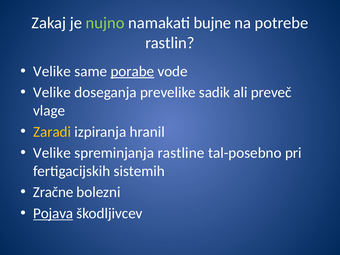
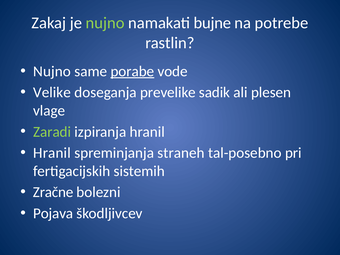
Velike: Velike -> Nujno (52, 71)
preveč: preveč -> plesen (271, 92)
Zaradi colour: yellow -> light green (52, 132)
Velike: Velike -> Hranil (52, 153)
rastline: rastline -> straneh (181, 153)
Pojava underline: present -> none (53, 213)
